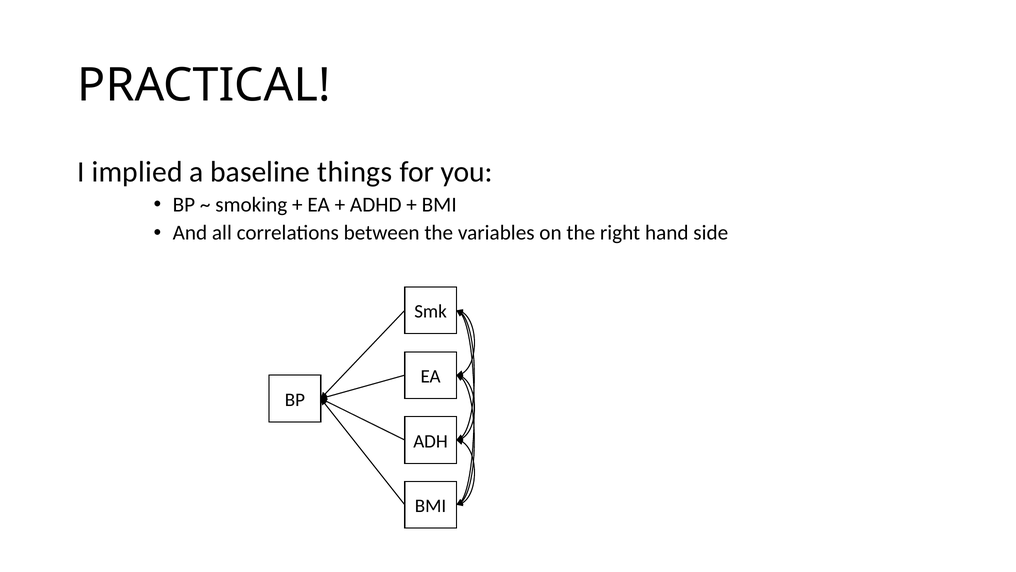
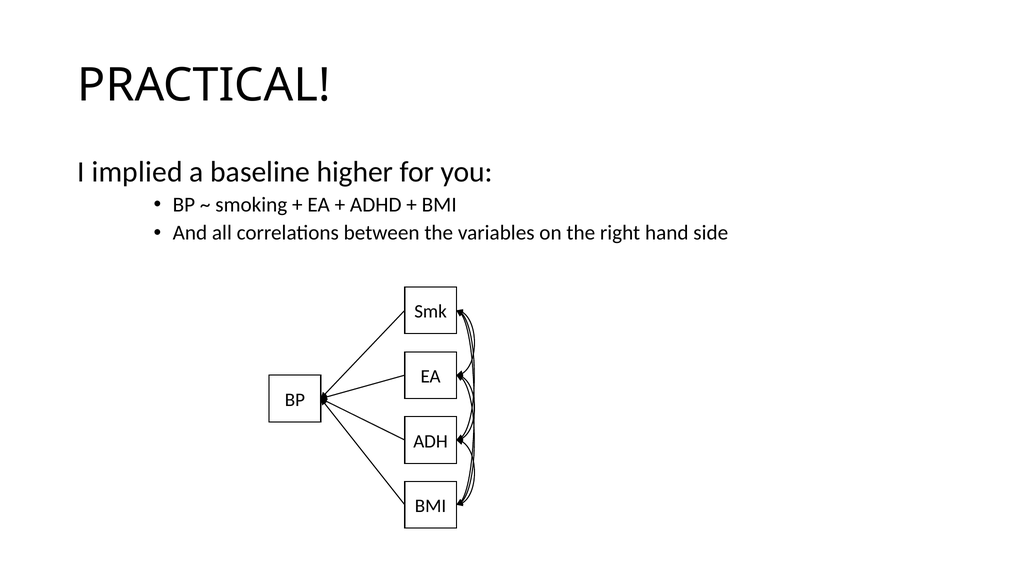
things: things -> higher (355, 172)
